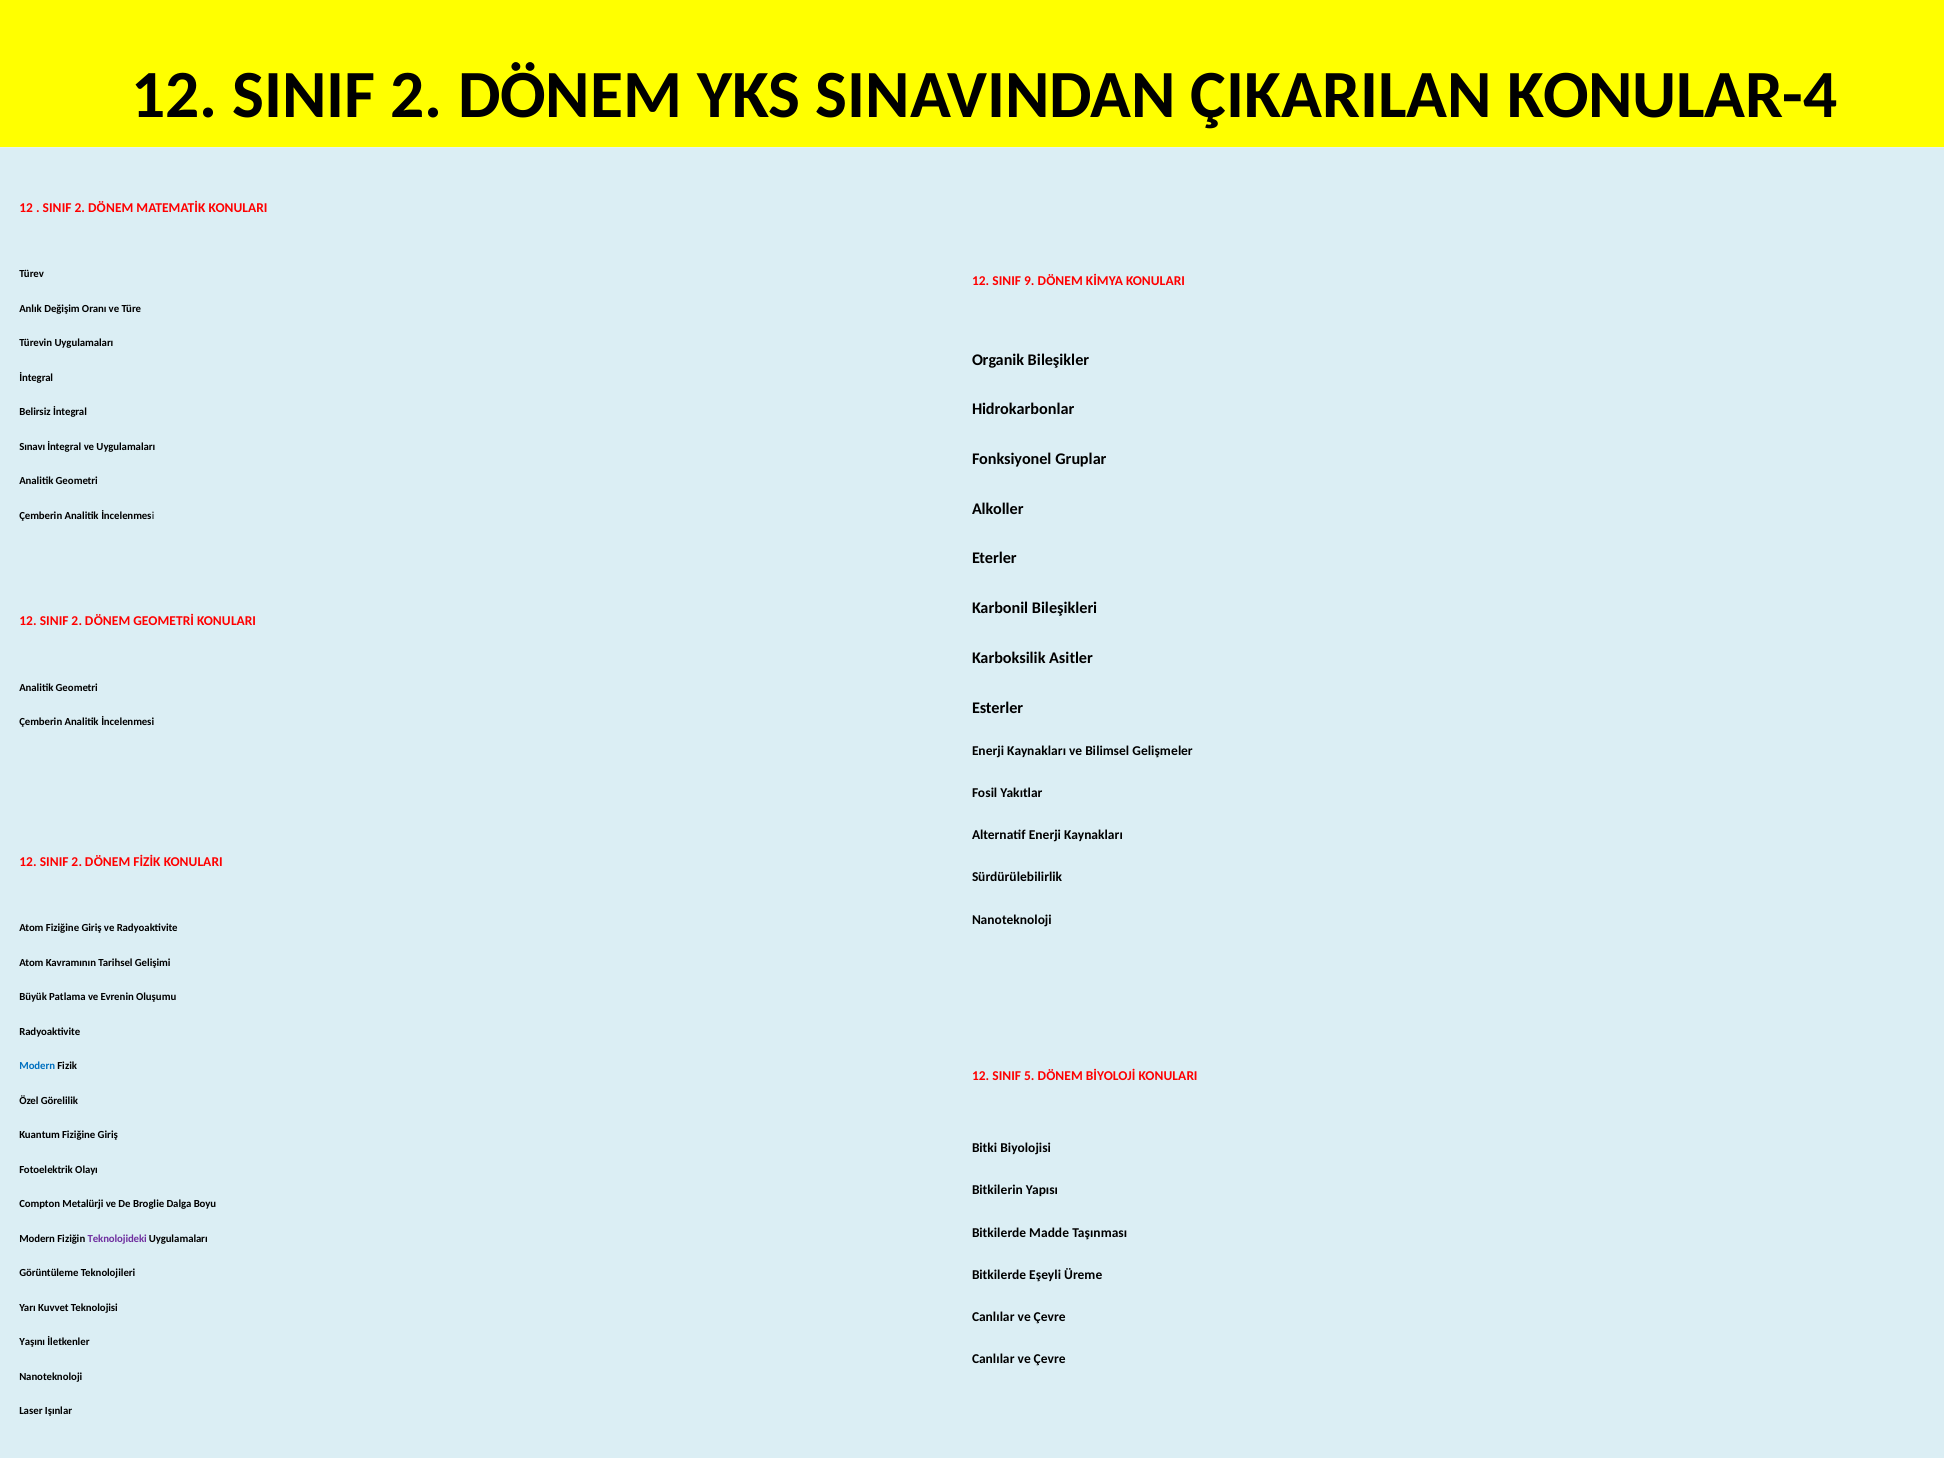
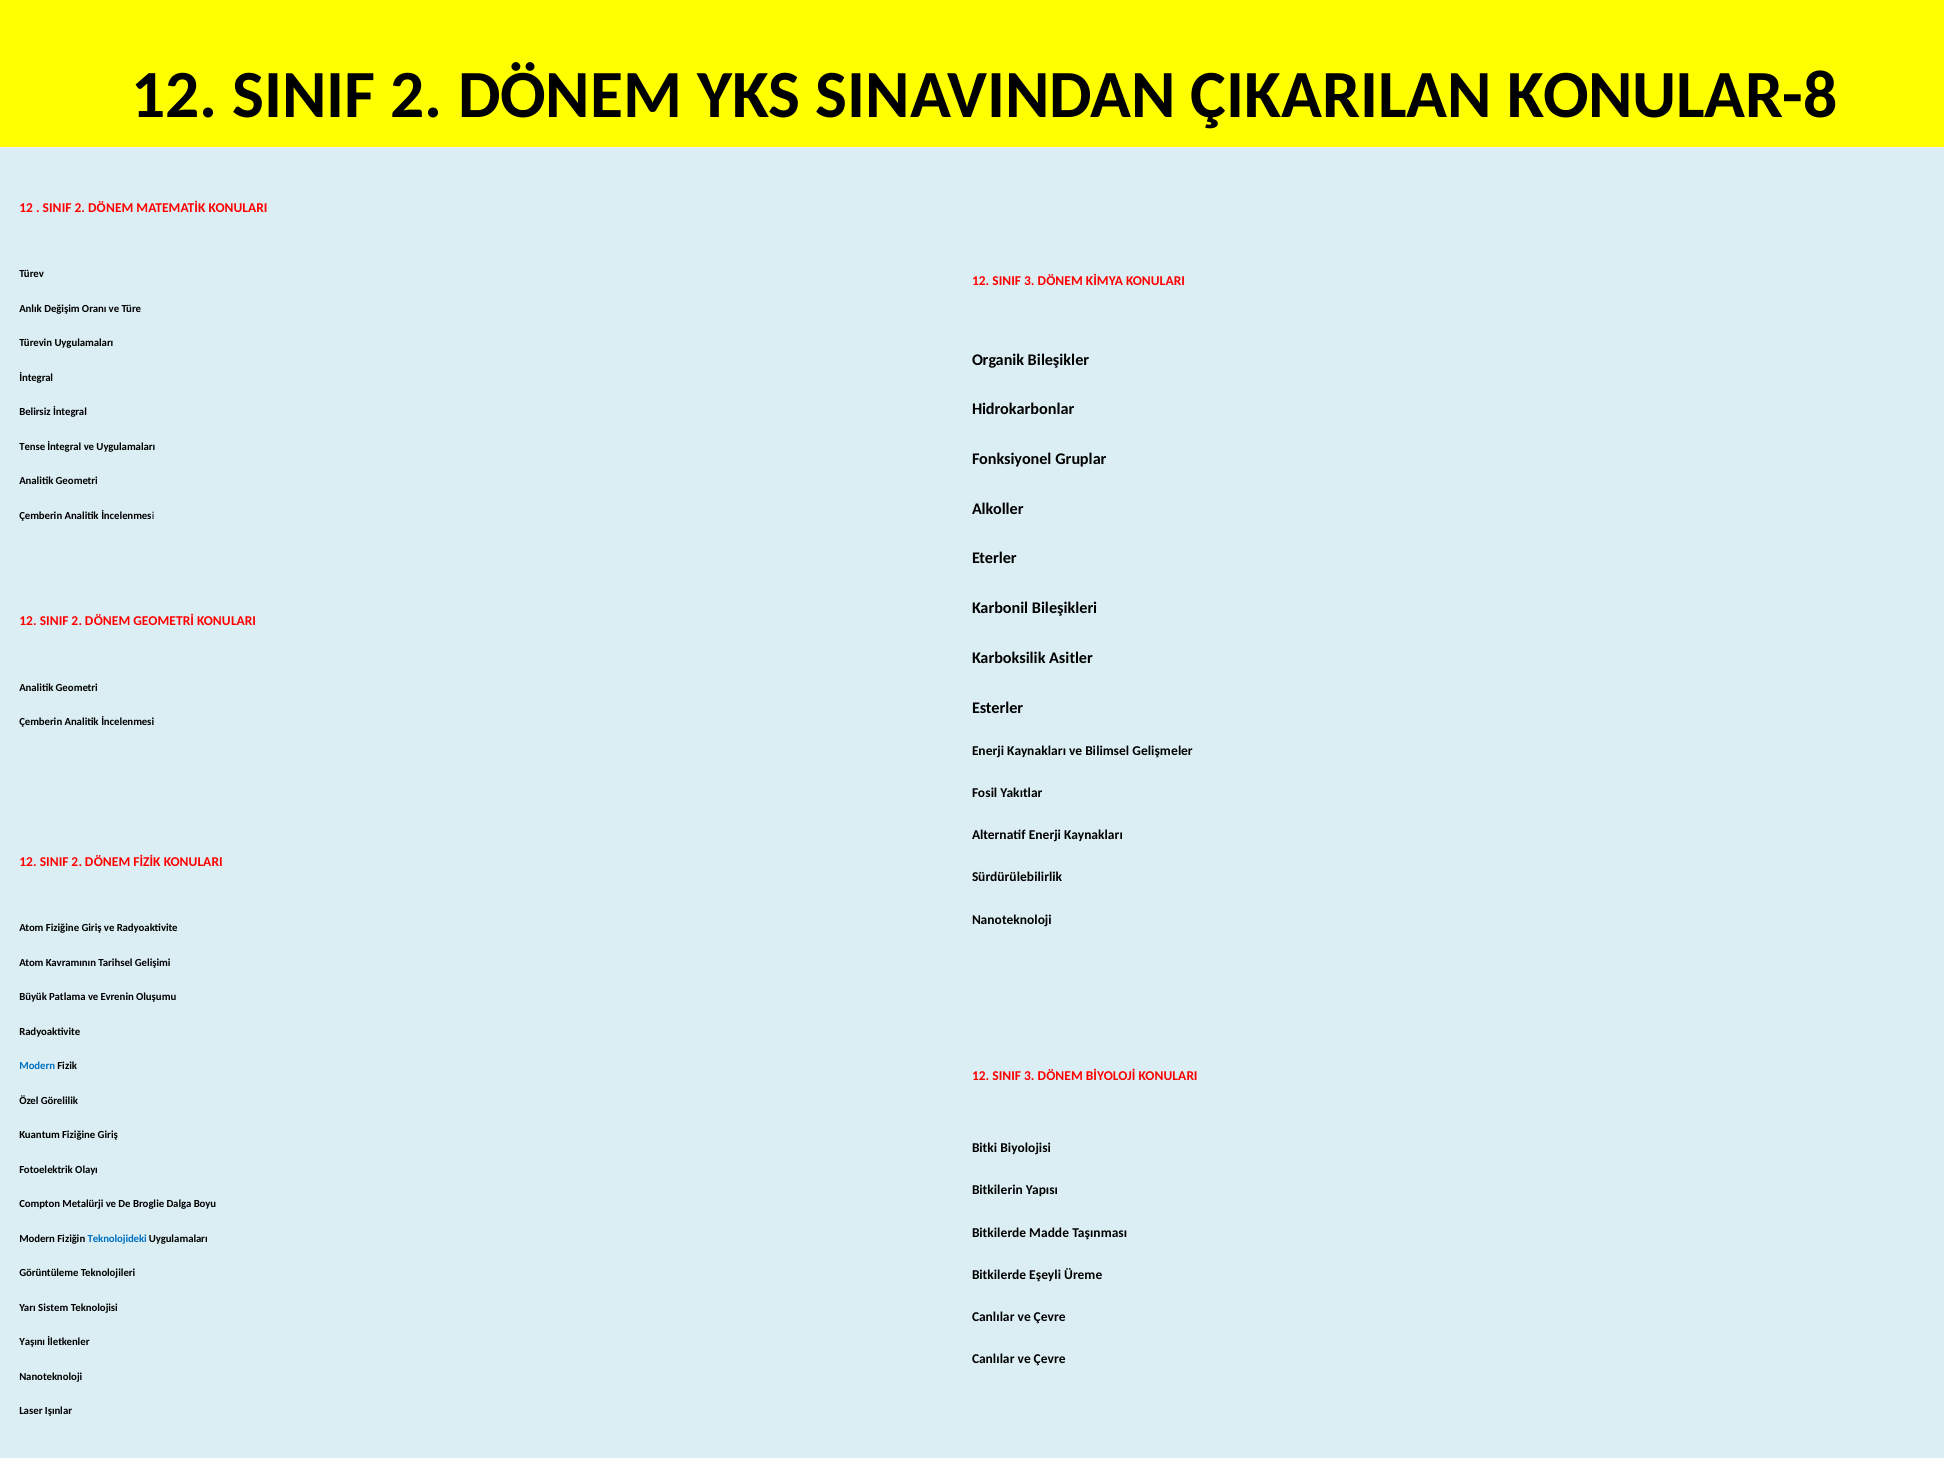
KONULAR-4: KONULAR-4 -> KONULAR-8 (1672, 95)
9: 9 -> 3 (1029, 281)
Sınavı: Sınavı -> Tense (32, 447)
5: 5 -> 3 (1029, 1076)
Teknolojideki colour: purple -> blue (117, 1239)
Kuvvet: Kuvvet -> Sistem (53, 1308)
